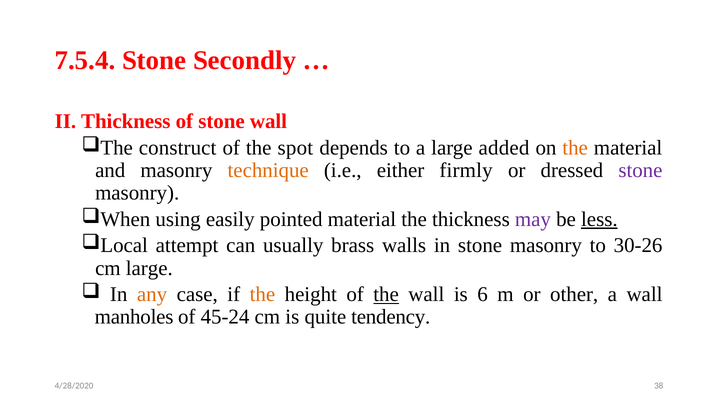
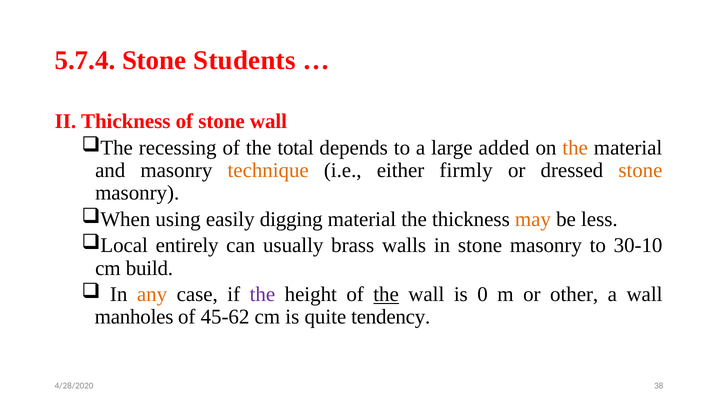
7.5.4: 7.5.4 -> 5.7.4 (85, 60)
Secondly: Secondly -> Students (244, 60)
construct: construct -> recessing (178, 148)
spot: spot -> total (296, 148)
stone colour: purple -> orange (640, 170)
pointed: pointed -> digging (291, 219)
may colour: purple -> orange (533, 219)
less underline: present -> none (599, 219)
attempt: attempt -> entirely (187, 245)
30-26: 30-26 -> 30-10 (638, 245)
cm large: large -> build (149, 268)
the colour: orange -> purple (262, 294)
6: 6 -> 0 (483, 294)
45-24: 45-24 -> 45-62 (225, 317)
